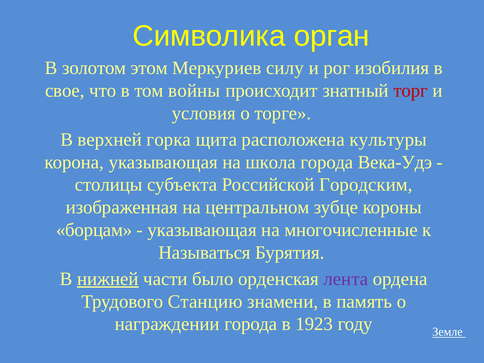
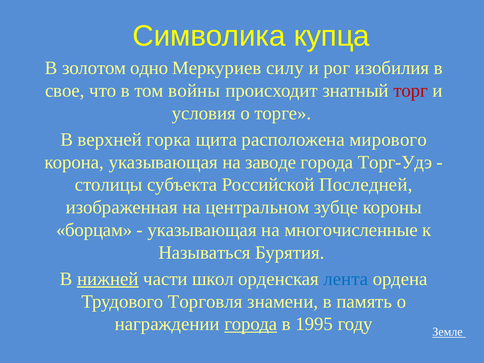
орган: орган -> купца (332, 36)
этом: этом -> одно (149, 68)
культуры: культуры -> мирового (388, 140)
школа: школа -> заводе (271, 162)
Века-Удэ: Века-Удэ -> Торг-Удэ (395, 162)
Городским: Городским -> Последней (366, 185)
было: было -> школ (213, 279)
лента colour: purple -> blue (346, 279)
Станцию: Станцию -> Торговля (205, 302)
города underline: none -> present (251, 324)
1923: 1923 -> 1995 (314, 324)
